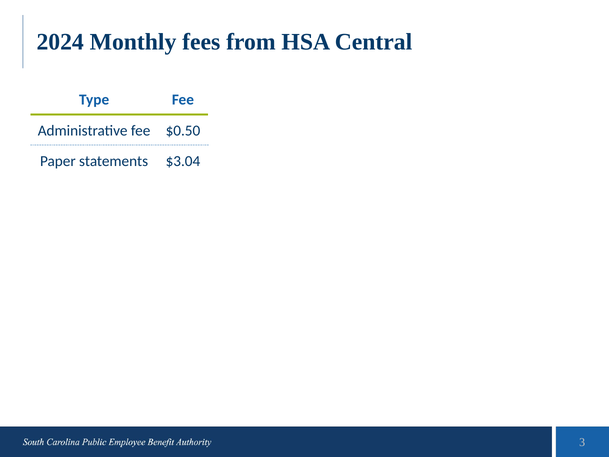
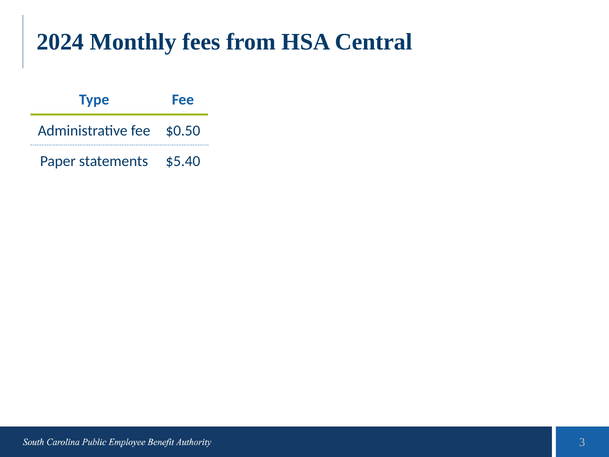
$3.04: $3.04 -> $5.40 (183, 161)
